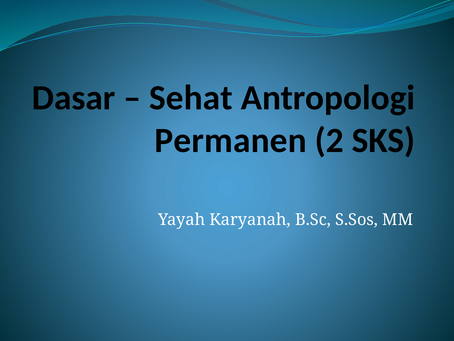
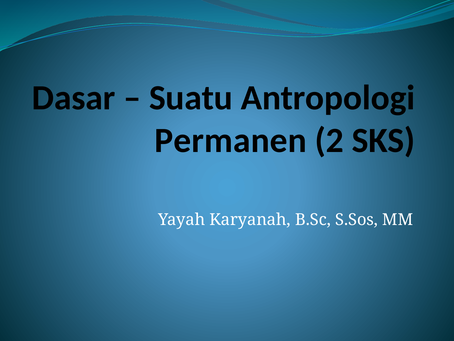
Sehat: Sehat -> Suatu (191, 98)
